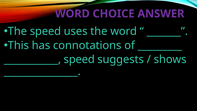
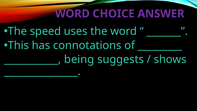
speed: speed -> being (79, 59)
